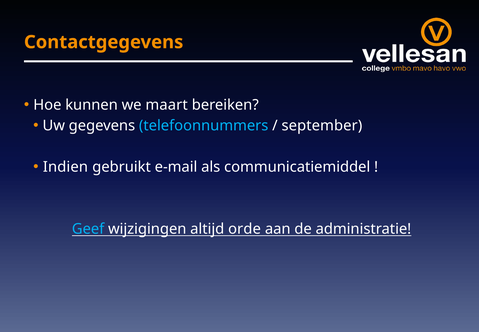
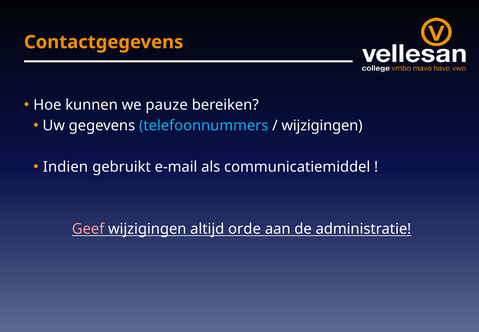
maart: maart -> pauze (167, 105)
september: september -> wijzigingen (322, 125)
Geef colour: light blue -> pink (88, 229)
